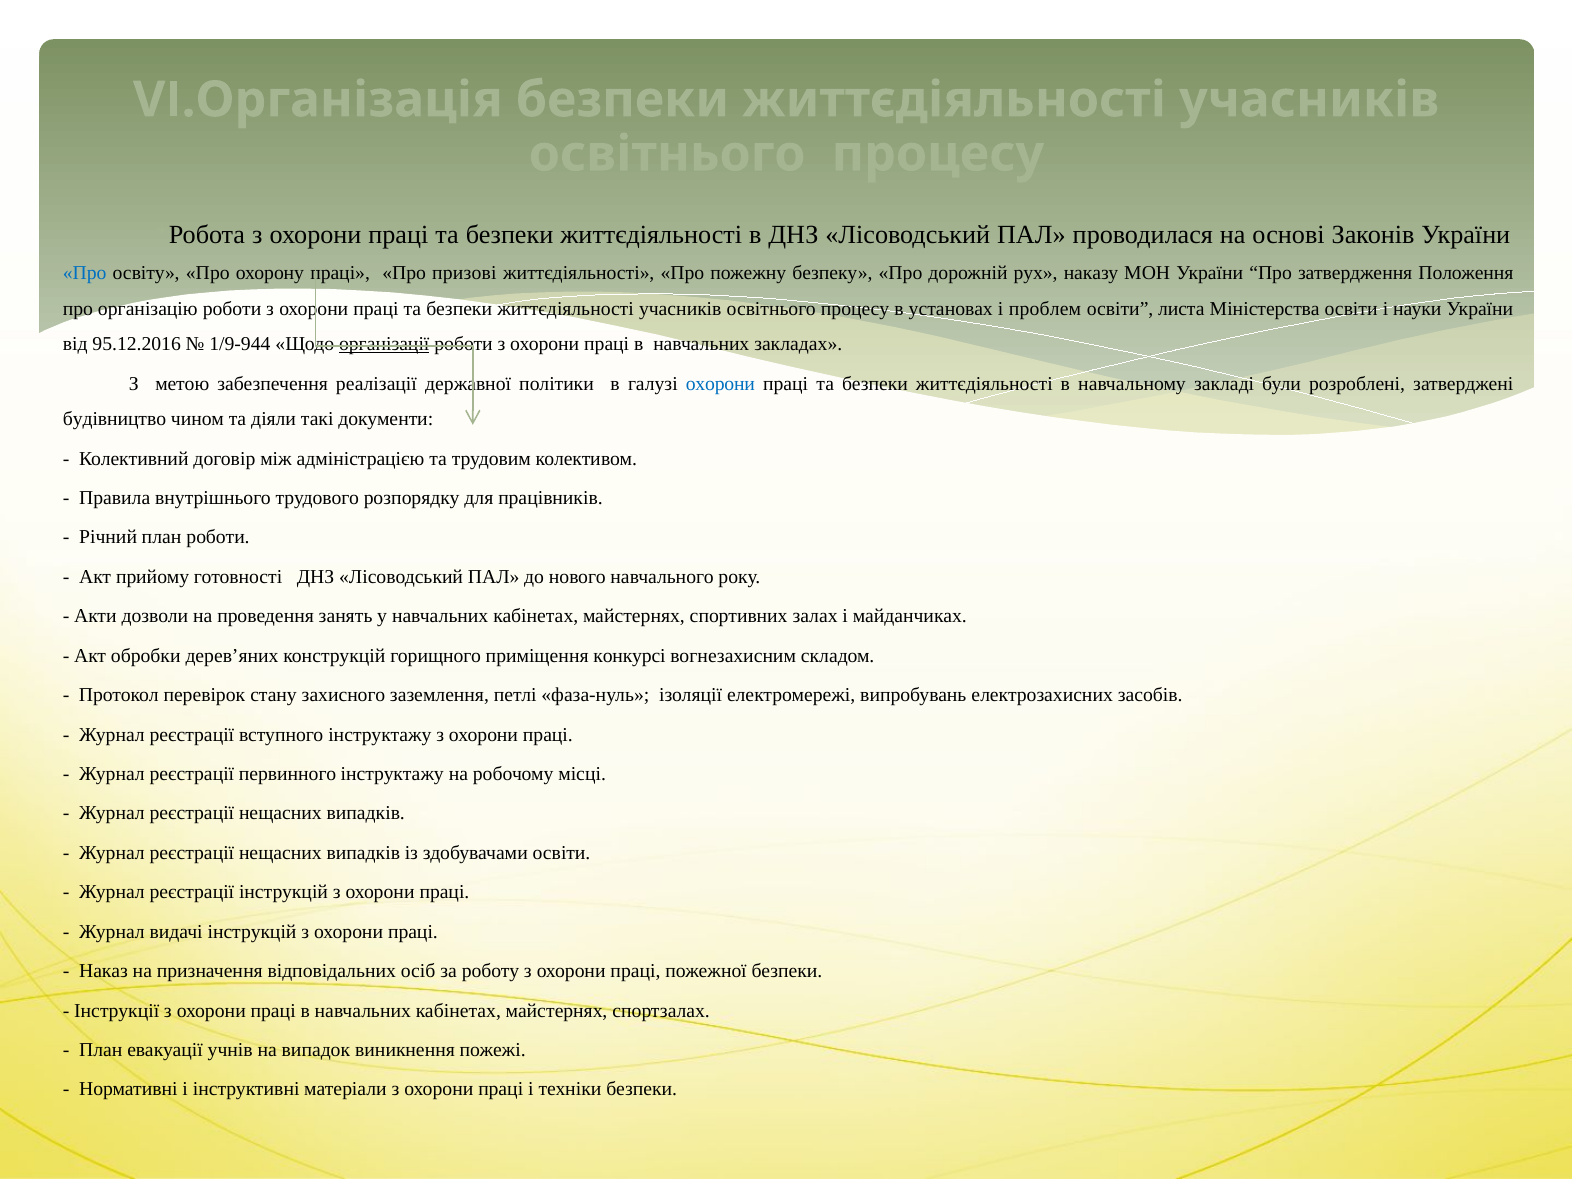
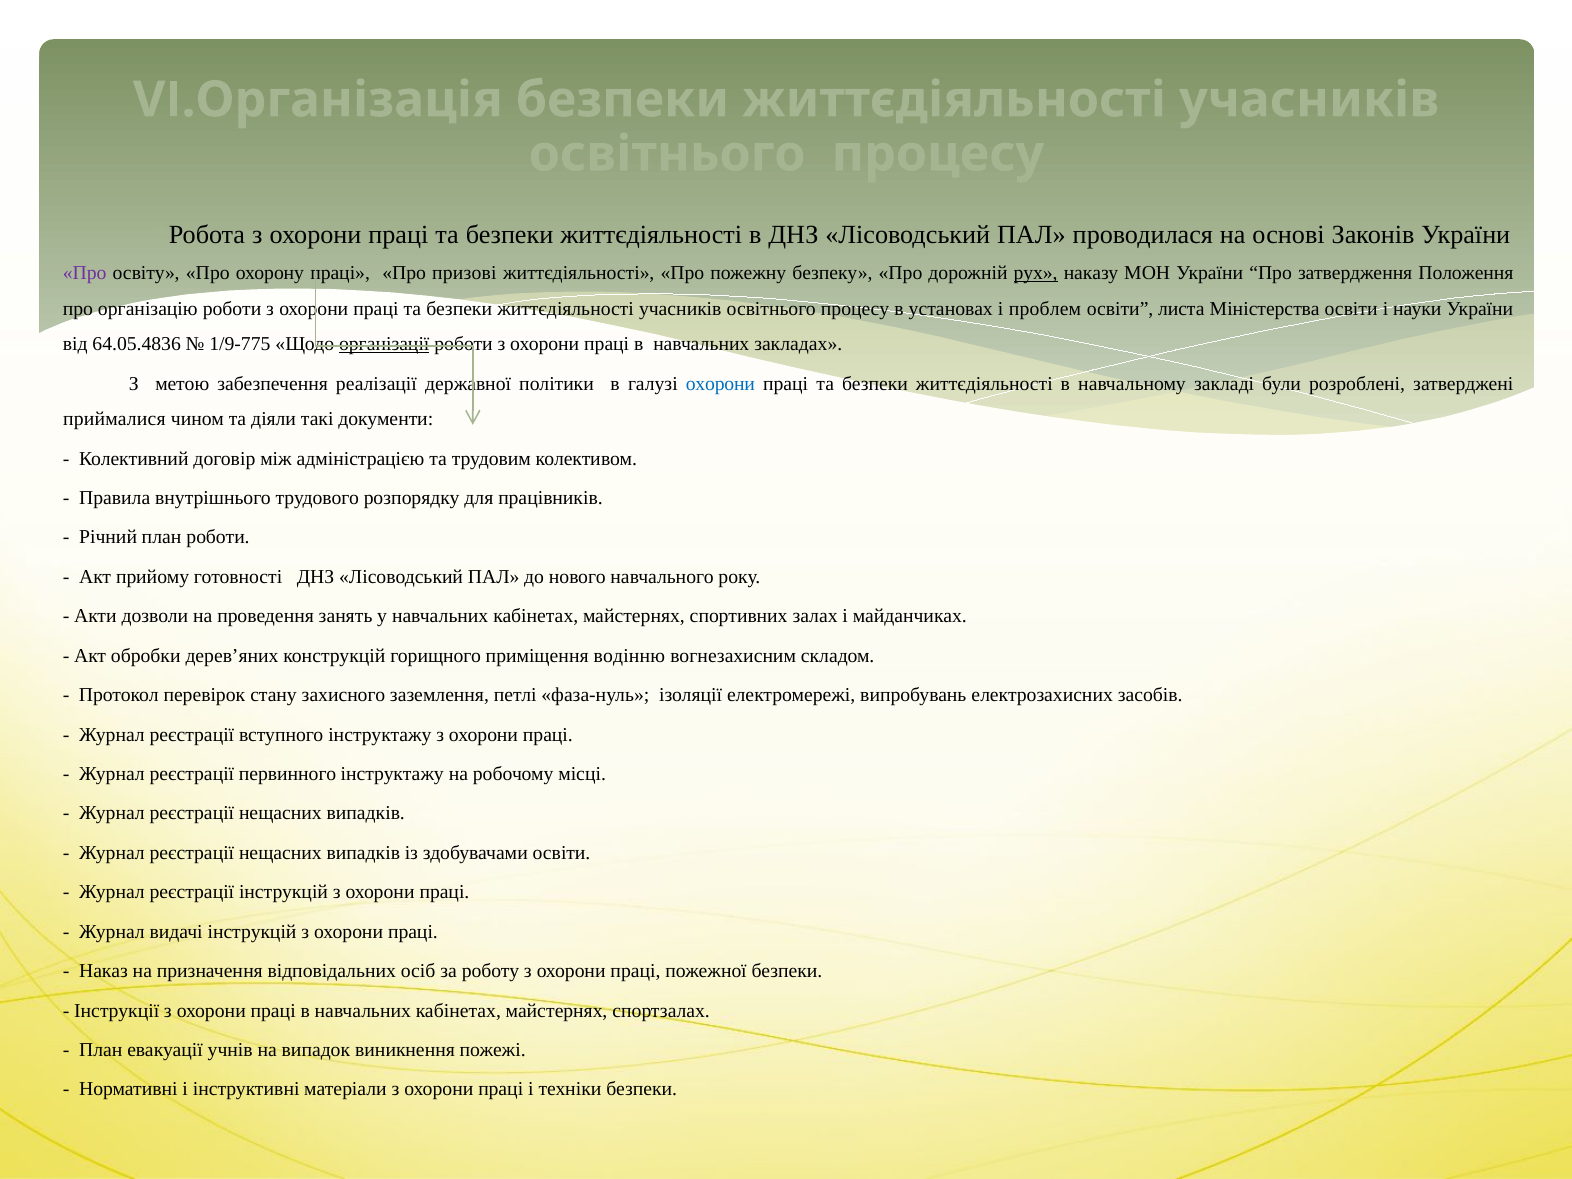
Про colour: blue -> purple (85, 273)
рух underline: none -> present (1036, 273)
95.12.2016: 95.12.2016 -> 64.05.4836 (137, 344)
1/9-944: 1/9-944 -> 1/9-775 (240, 344)
будівництво: будівництво -> приймалися (114, 419)
конкурсі: конкурсі -> водінню (629, 656)
